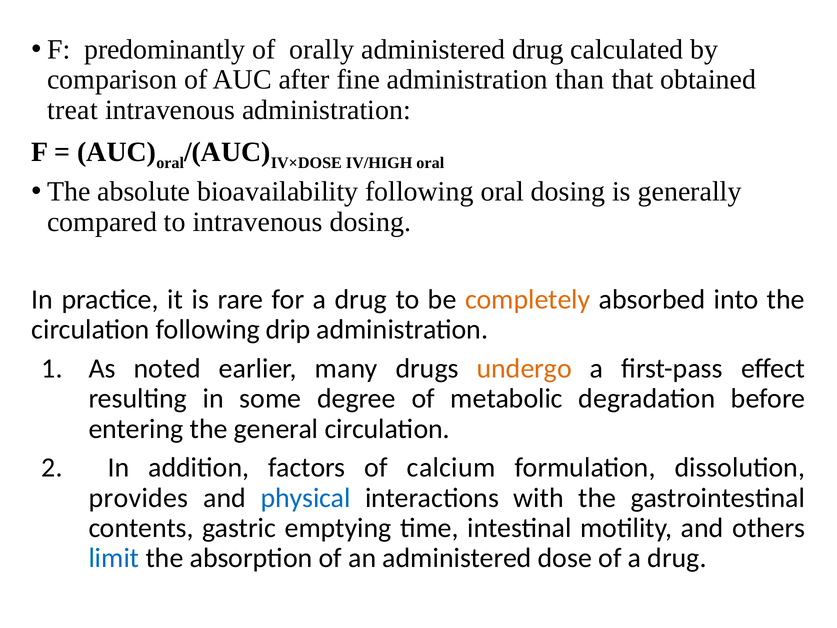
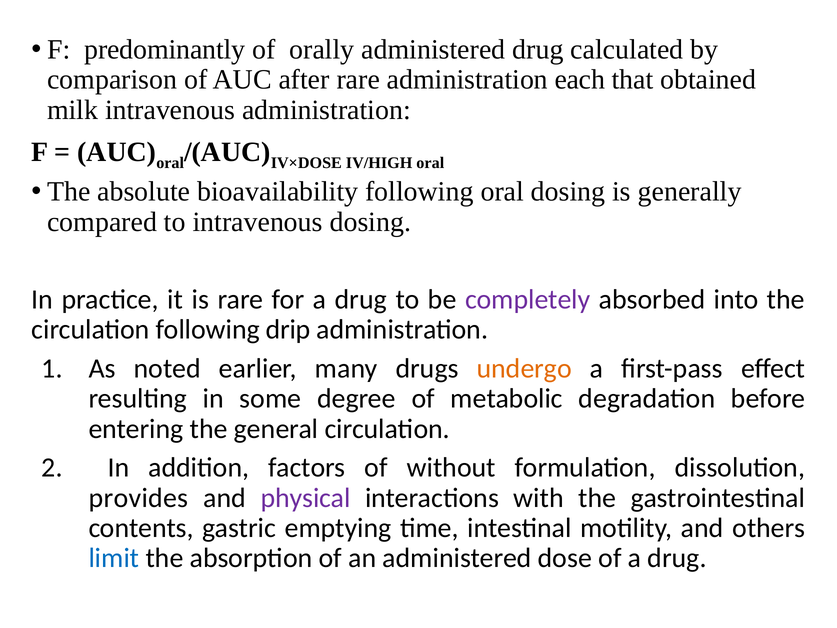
after fine: fine -> rare (358, 80)
than: than -> each (580, 80)
treat: treat -> milk (73, 110)
completely colour: orange -> purple (528, 299)
calcium: calcium -> without (451, 468)
physical colour: blue -> purple (306, 498)
